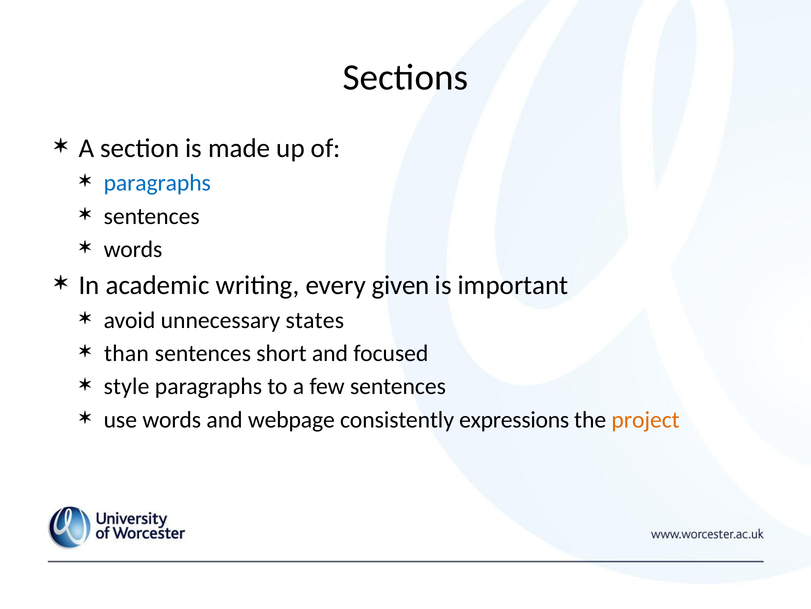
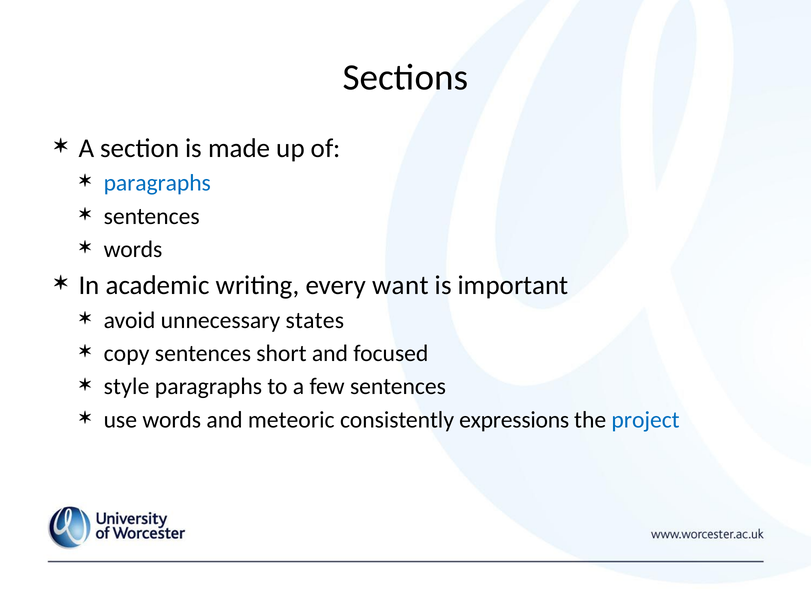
given: given -> want (400, 285)
than: than -> copy (127, 353)
webpage: webpage -> meteoric (291, 419)
project colour: orange -> blue (646, 419)
